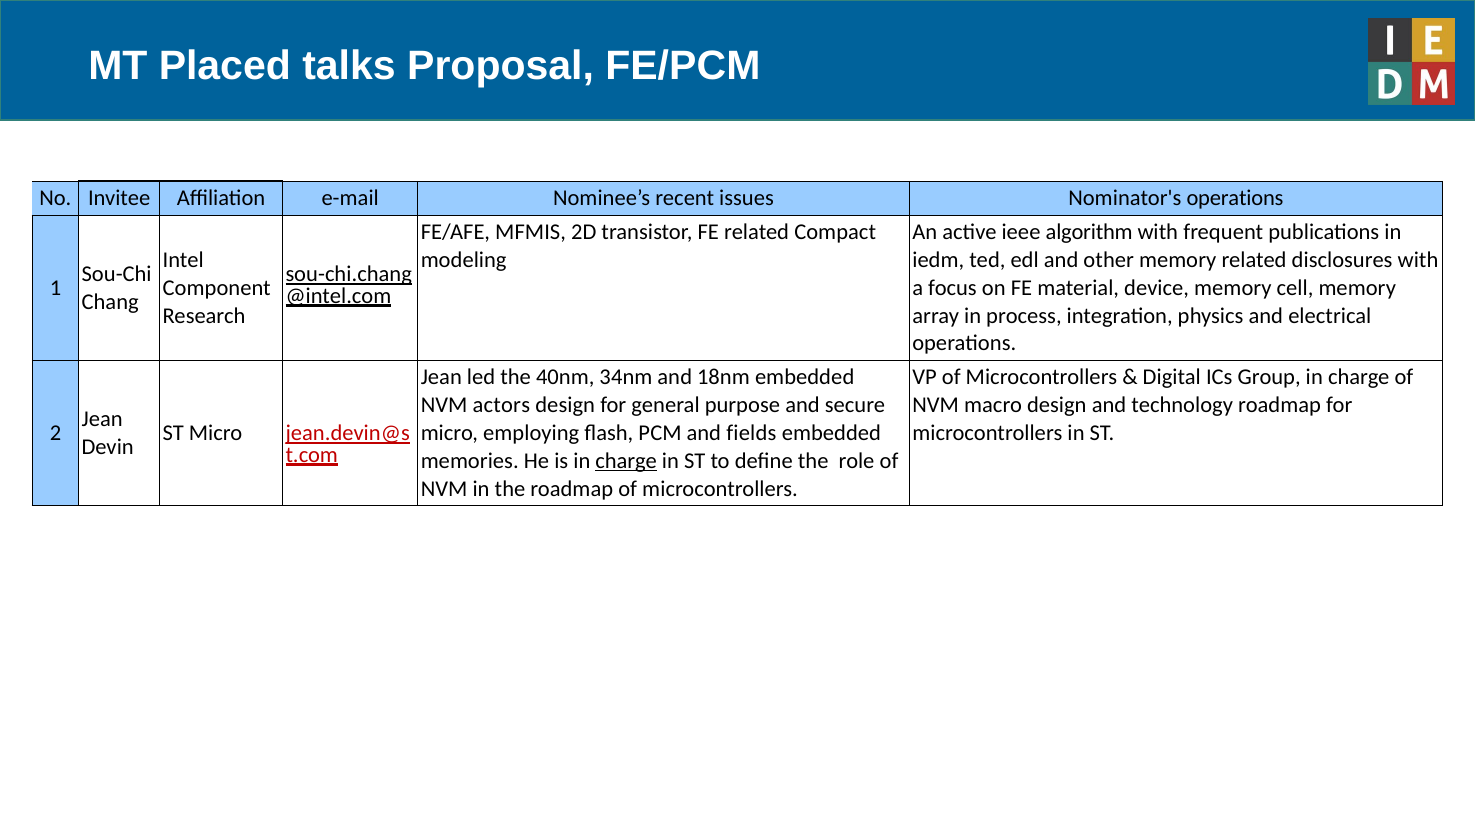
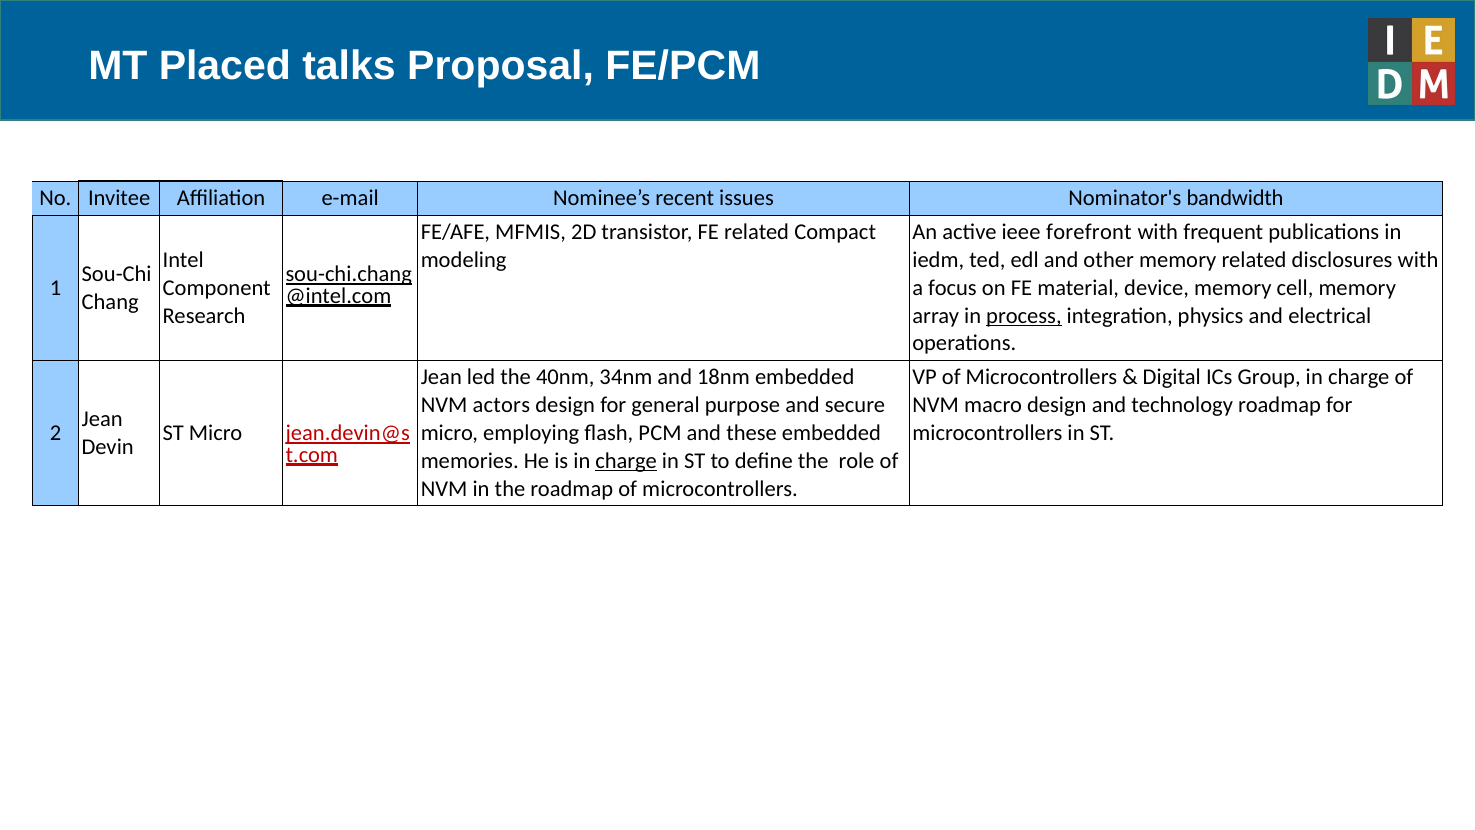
Nominator's operations: operations -> bandwidth (1235, 198)
algorithm: algorithm -> forefront (1089, 232)
process underline: none -> present (1024, 316)
fields: fields -> these (752, 433)
